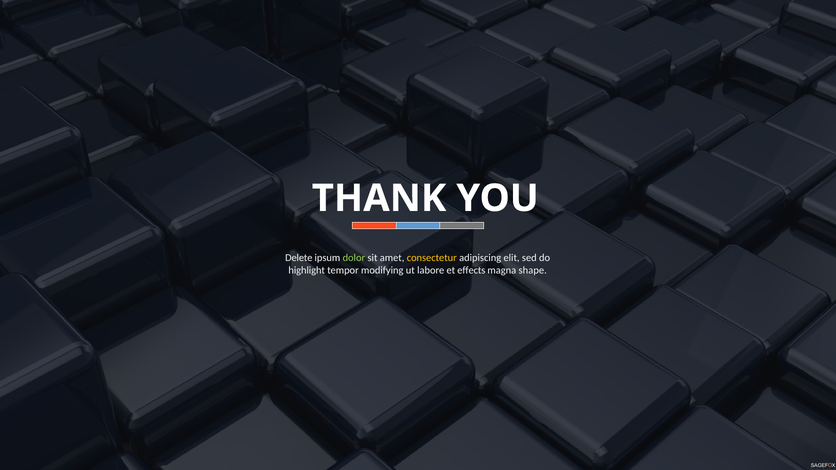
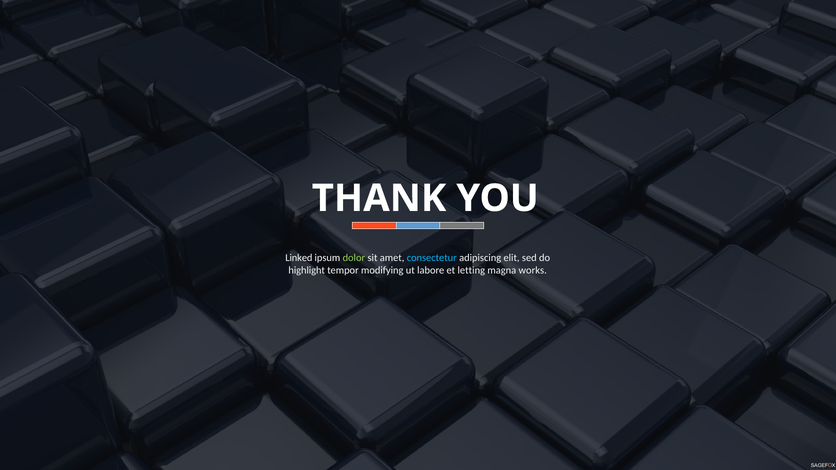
Delete: Delete -> Linked (299, 258)
consectetur colour: yellow -> light blue (432, 258)
effects: effects -> letting (471, 271)
shape: shape -> works (533, 271)
